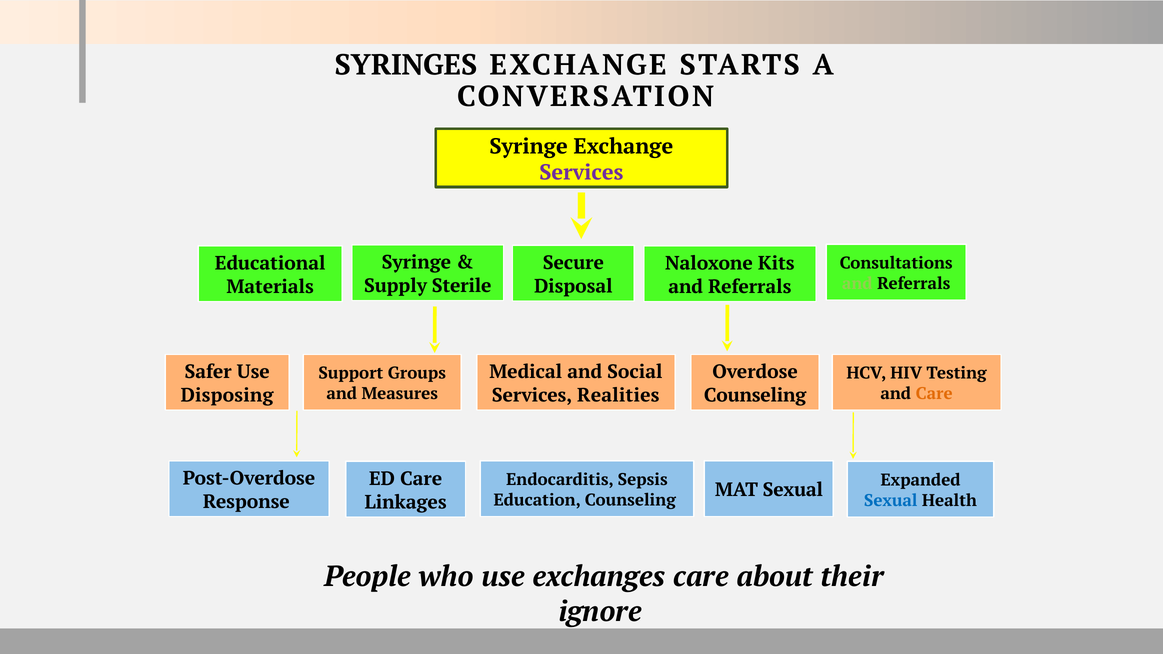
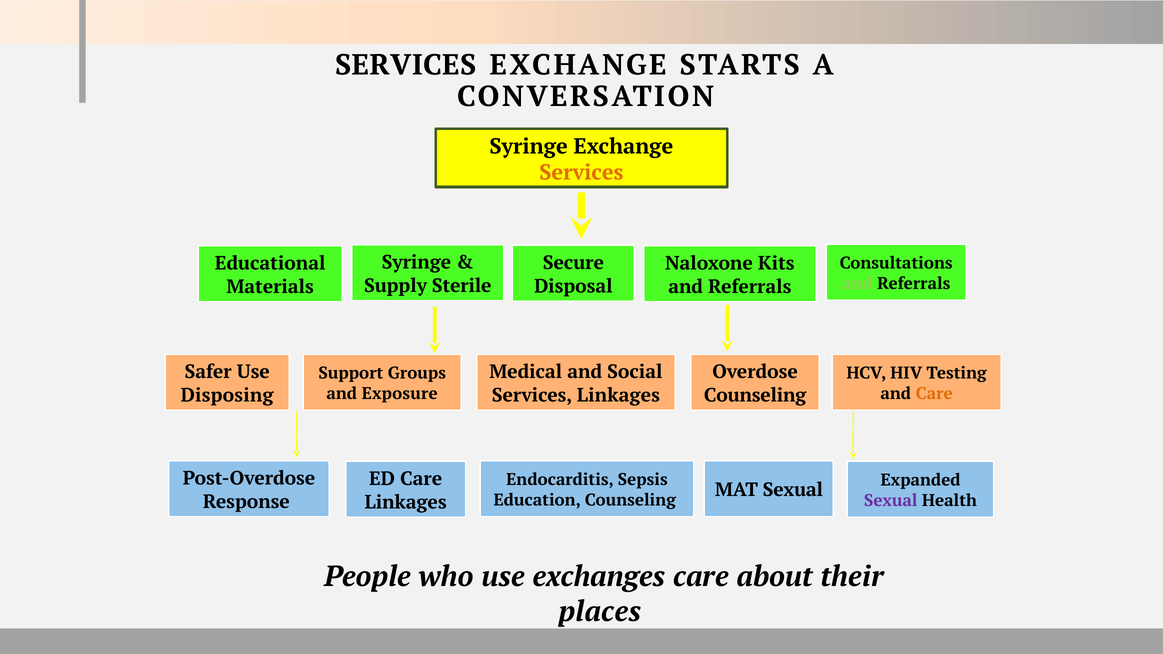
SYRINGES: SYRINGES -> SERVICES (406, 65)
Services colour: purple -> orange (581, 173)
Measures: Measures -> Exposure (400, 394)
Services Realities: Realities -> Linkages (618, 395)
Sexual colour: blue -> purple (891, 501)
ignore: ignore -> places (600, 612)
